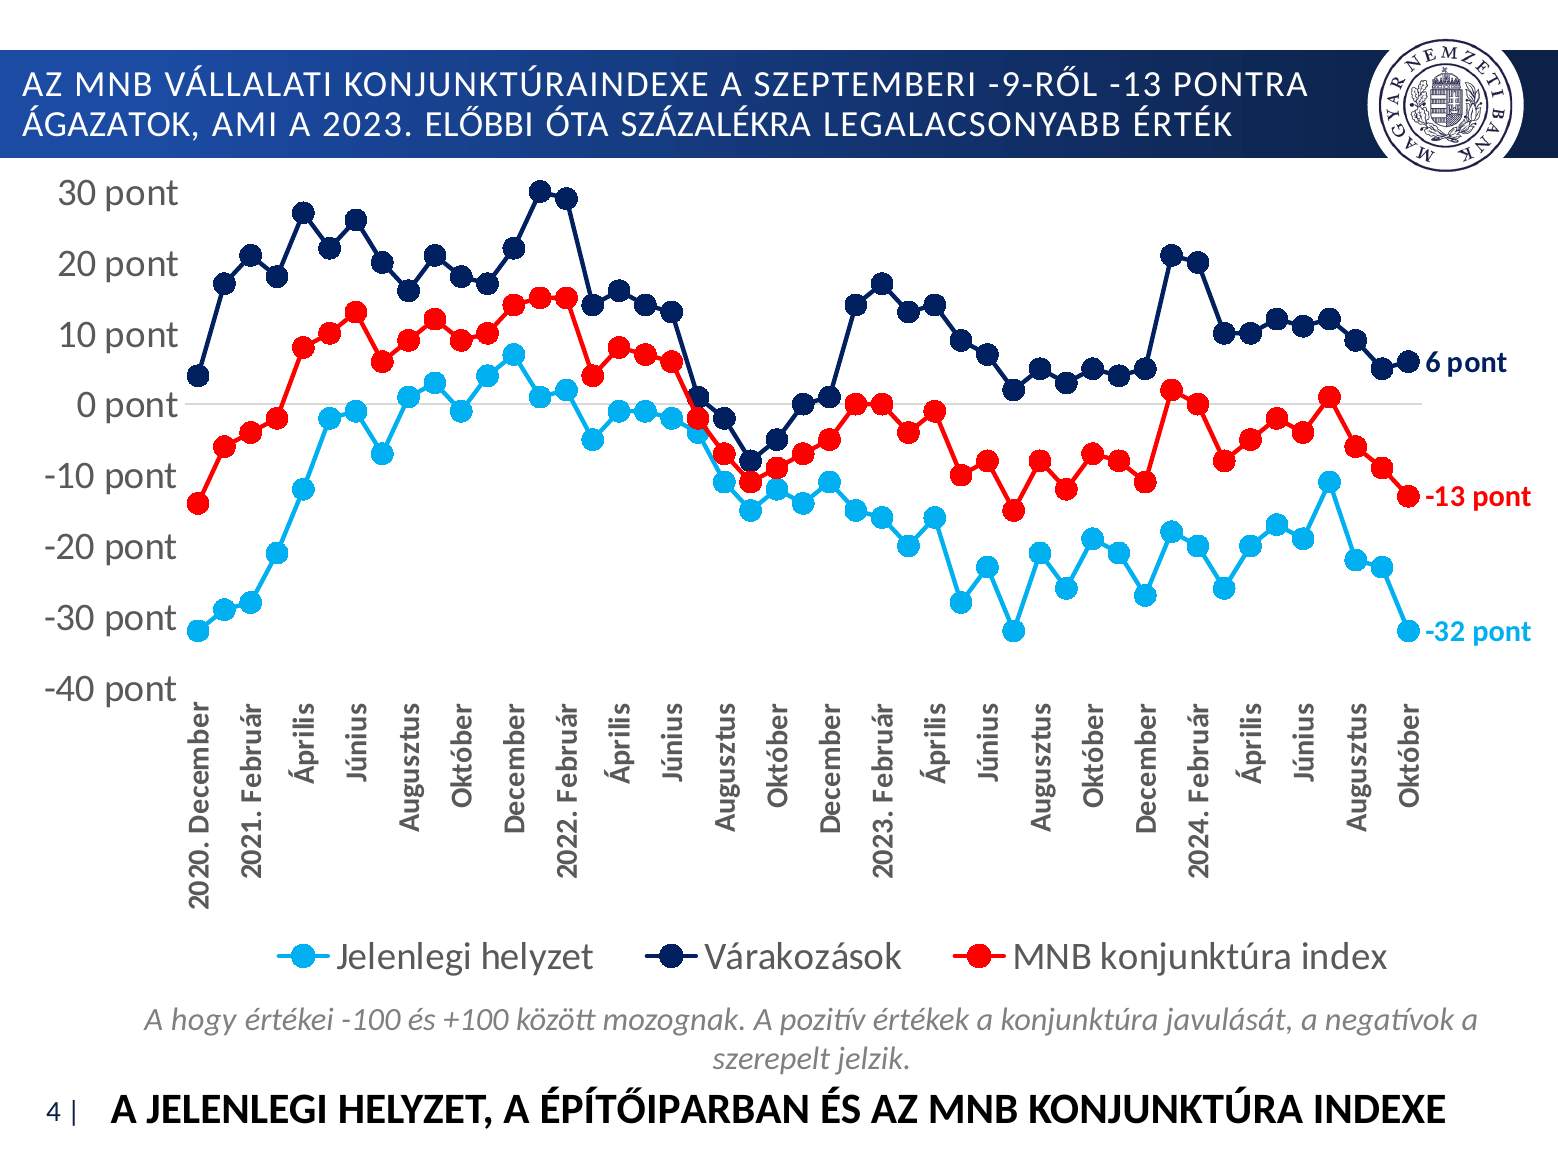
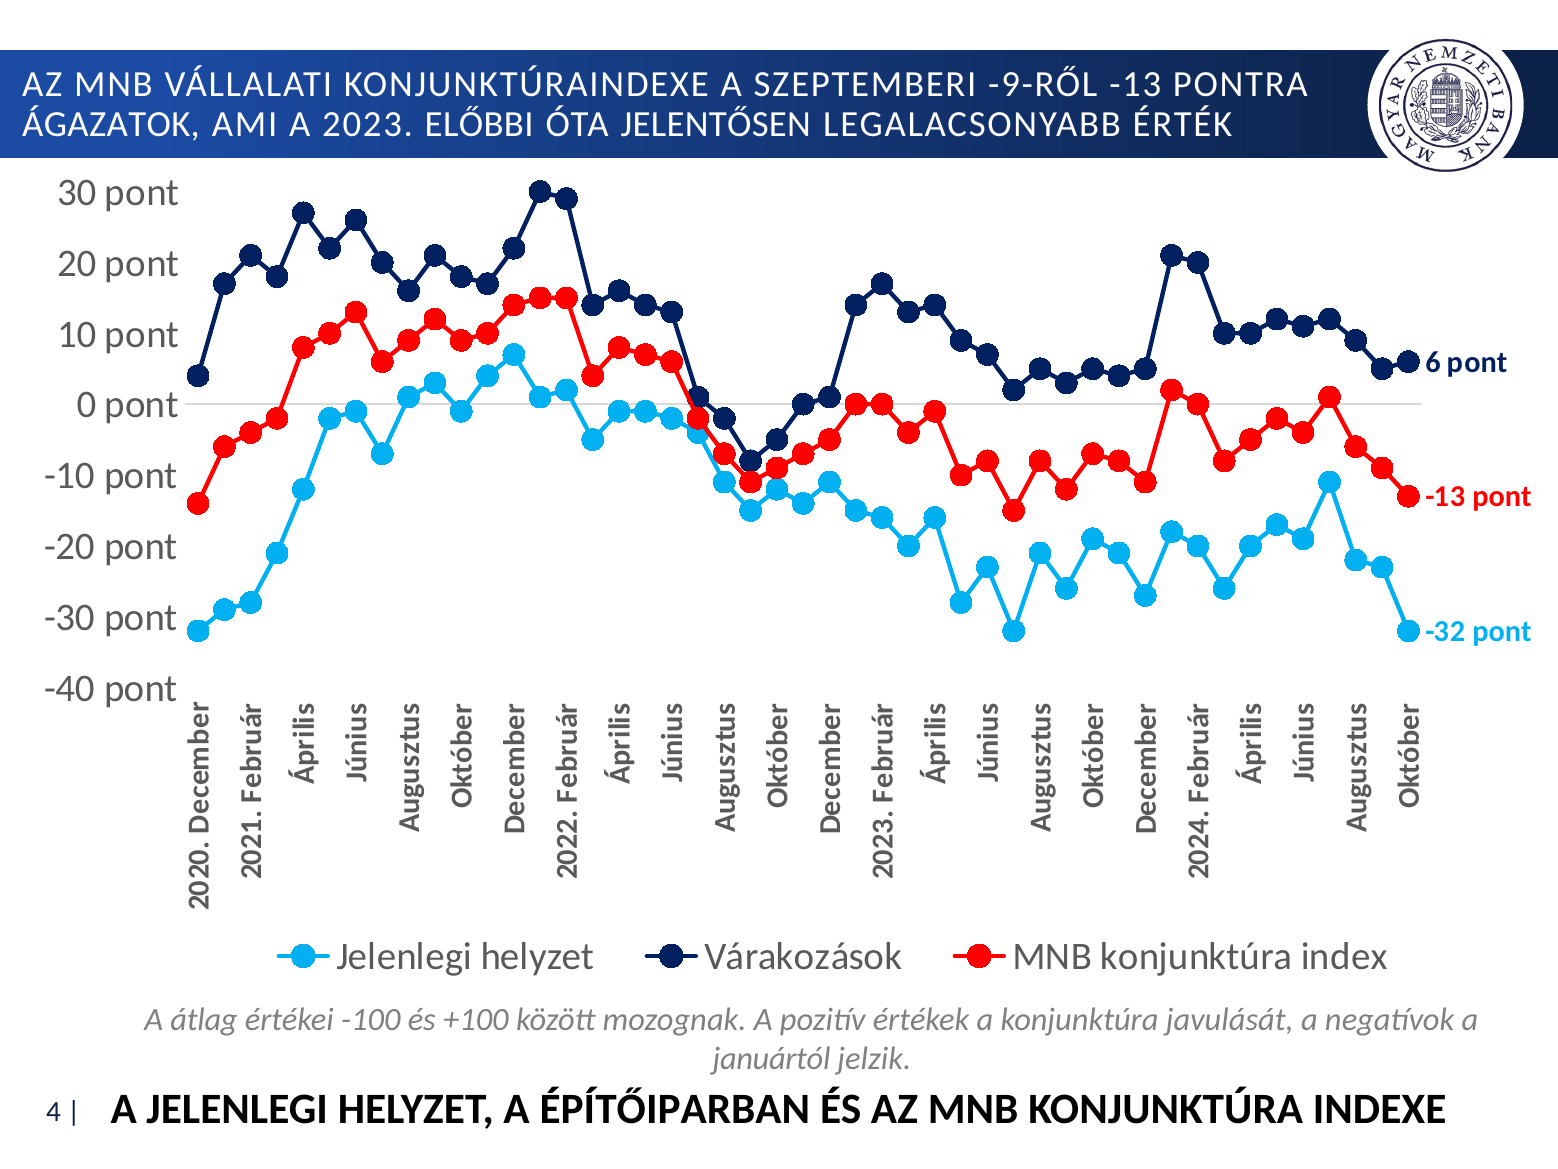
SZÁZALÉKRA: SZÁZALÉKRA -> JELENTŐSEN (716, 124)
hogy: hogy -> átlag (204, 1019)
szerepelt: szerepelt -> januártól (772, 1058)
